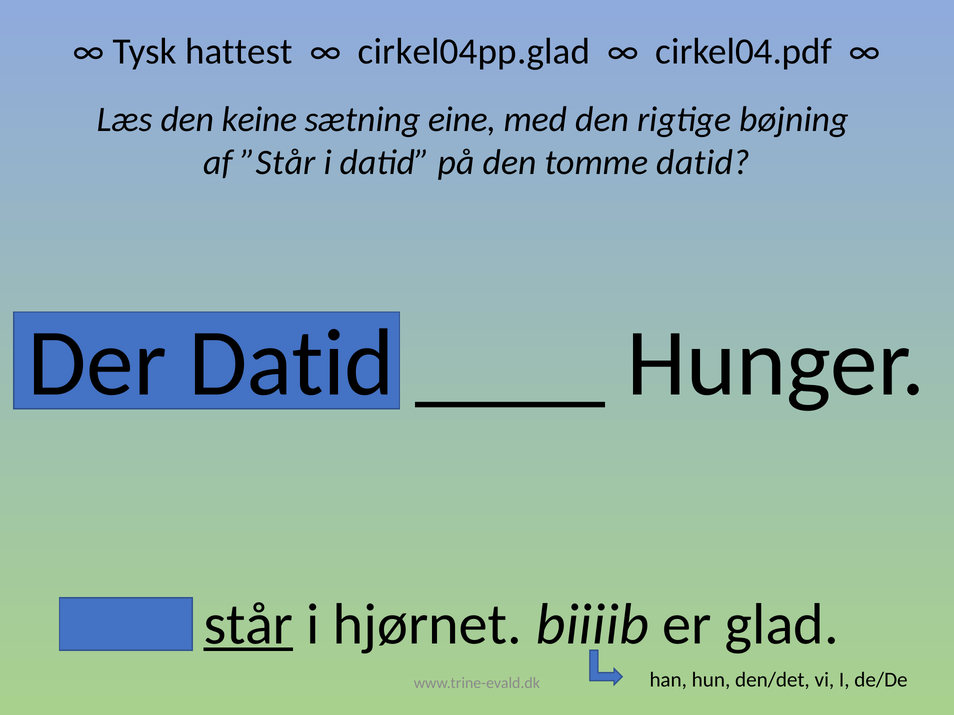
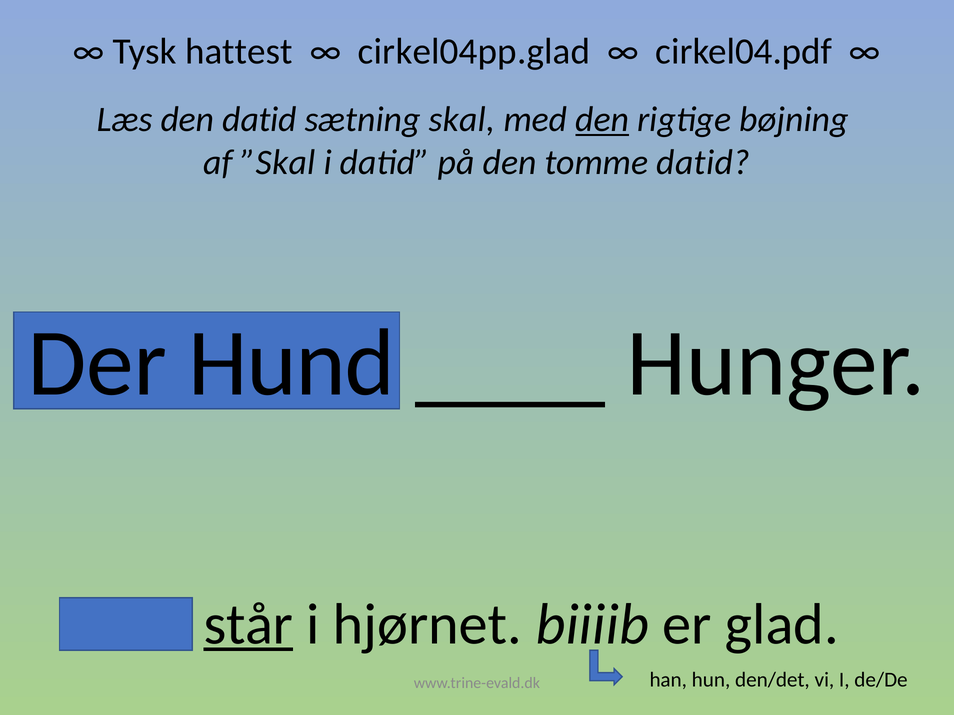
den keine: keine -> datid (260, 120)
eine: eine -> skal (462, 120)
den underline: none -> present (602, 120)
”Står: ”Står -> ”Skal (278, 163)
Der Datid: Datid -> Hund (292, 364)
